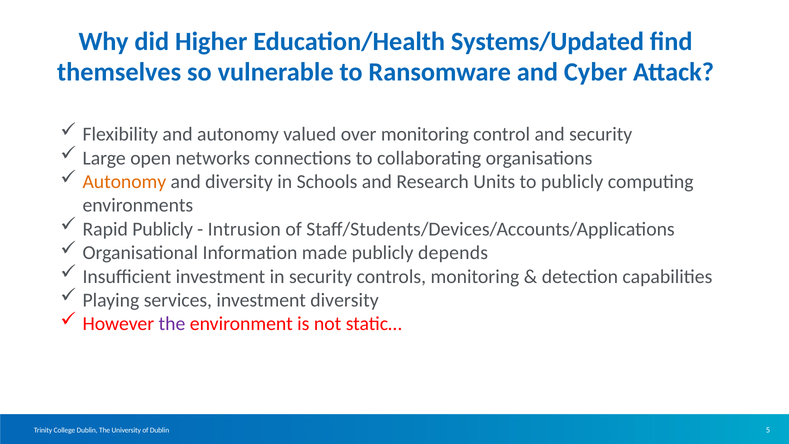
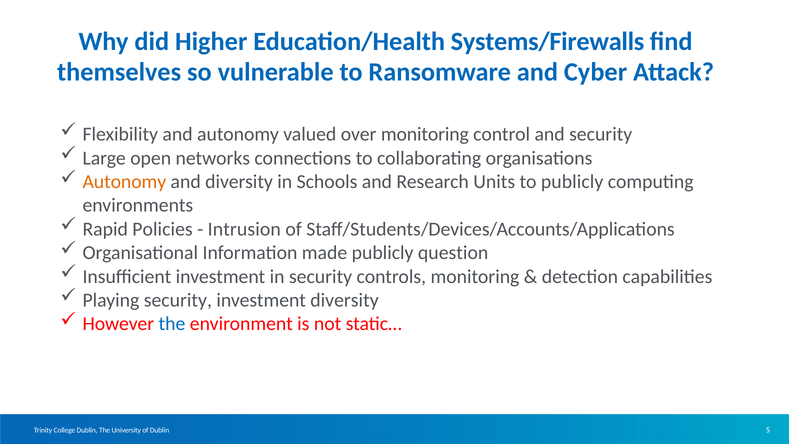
Systems/Updated: Systems/Updated -> Systems/Firewalls (548, 42)
Rapid Publicly: Publicly -> Policies (163, 229)
depends: depends -> question (453, 253)
Playing services: services -> security (178, 300)
the colour: purple -> blue (172, 324)
